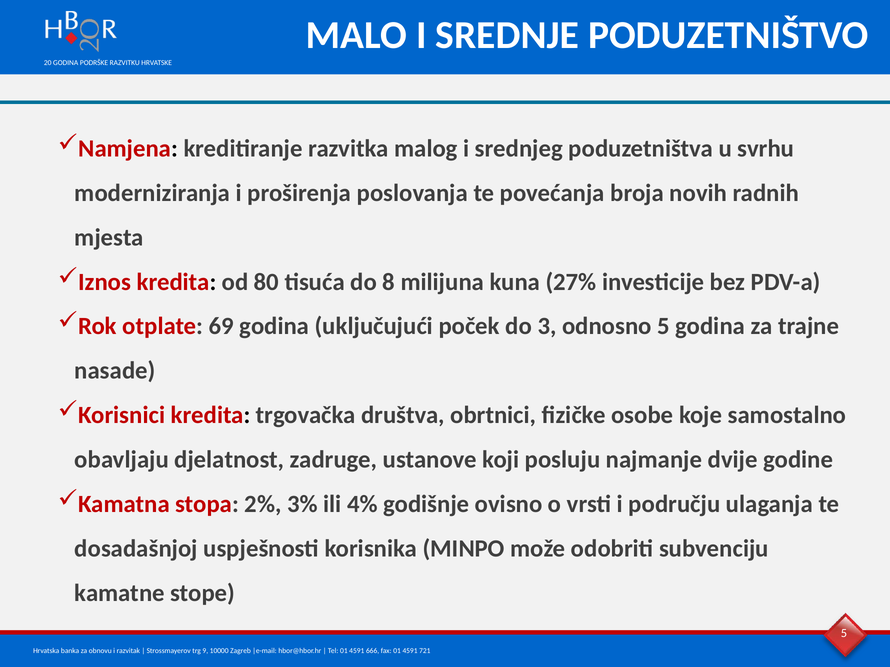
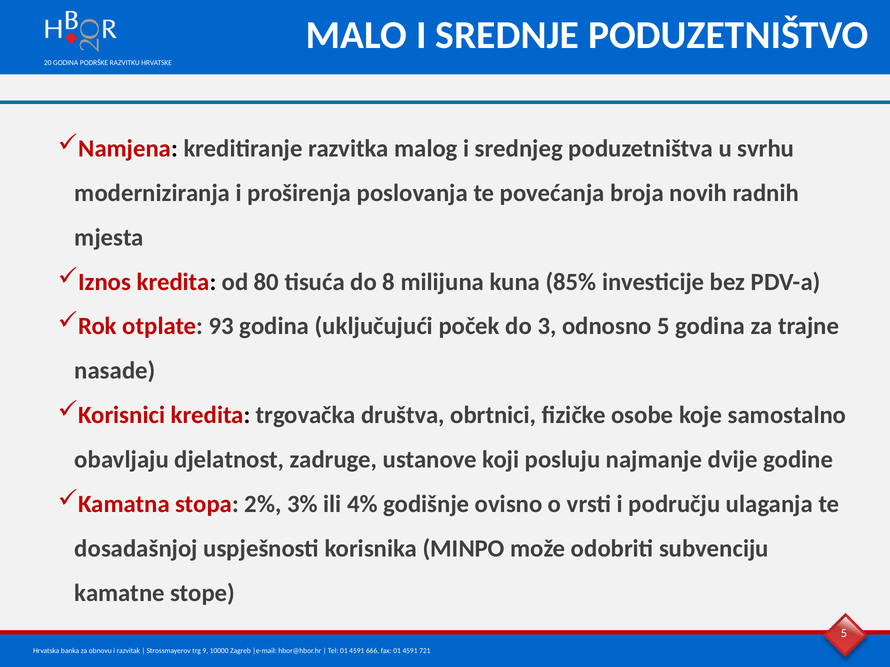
27%: 27% -> 85% (571, 282)
69: 69 -> 93 (221, 327)
